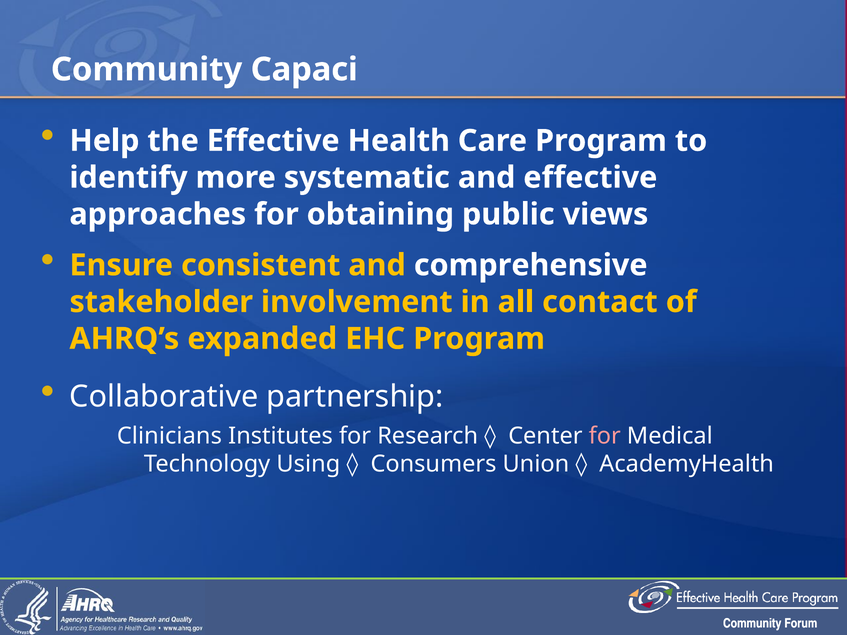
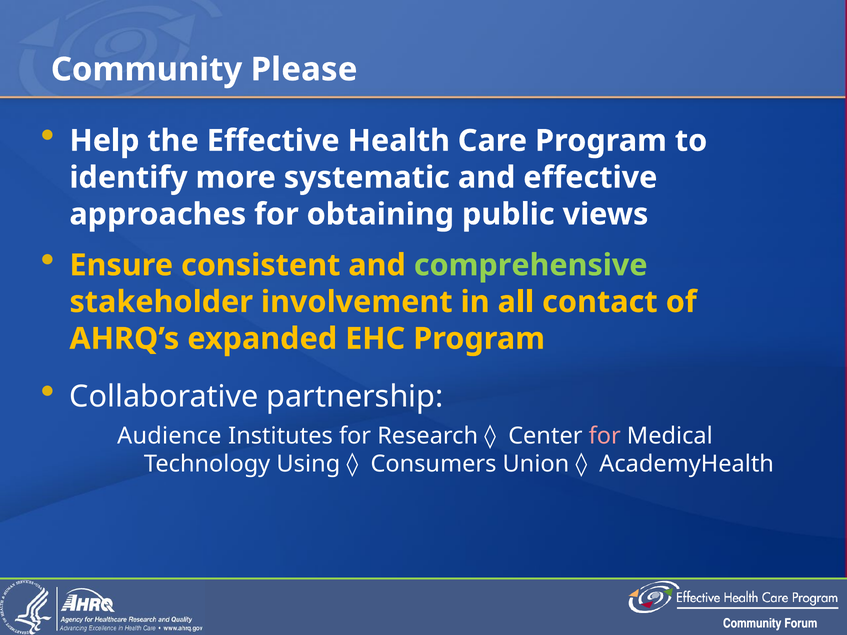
Capaci: Capaci -> Please (304, 70)
comprehensive colour: white -> light green (531, 265)
Clinicians: Clinicians -> Audience (169, 436)
